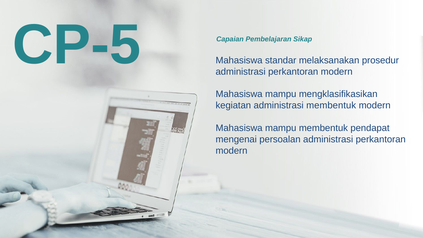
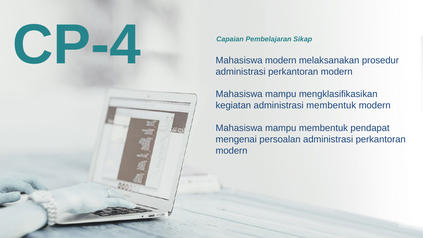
CP-5: CP-5 -> CP-4 (77, 45)
Mahasiswa standar: standar -> modern (281, 60)
